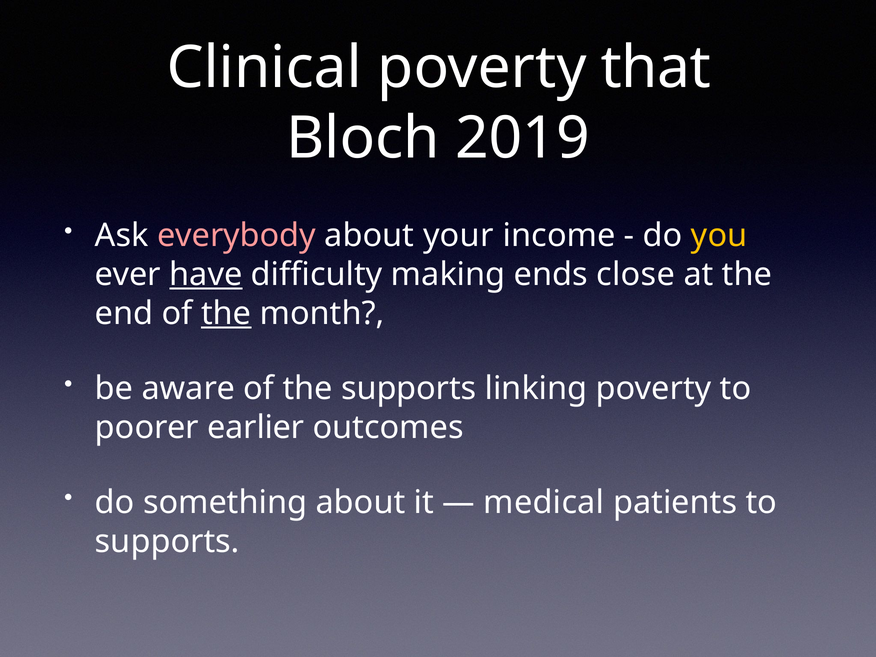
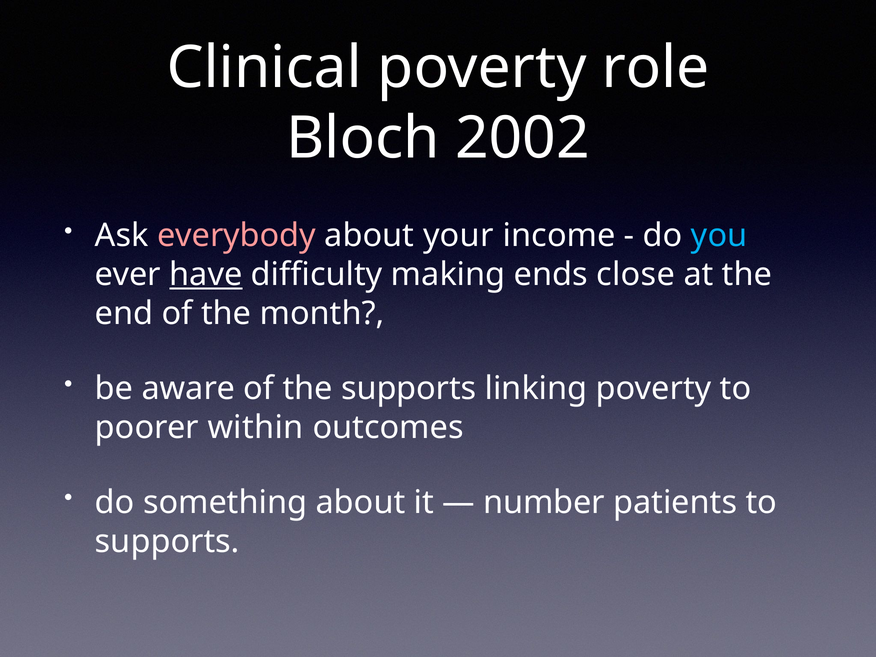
that: that -> role (656, 68)
2019: 2019 -> 2002 (522, 138)
you colour: yellow -> light blue (719, 236)
the underline: present -> none (226, 314)
earlier: earlier -> within (256, 428)
medical: medical -> number (544, 502)
